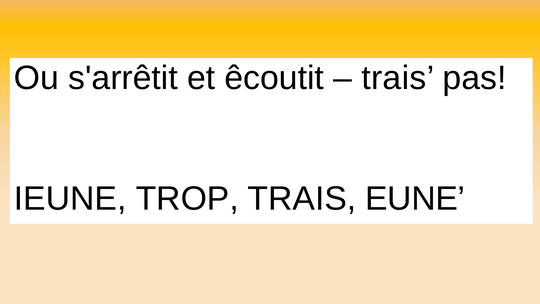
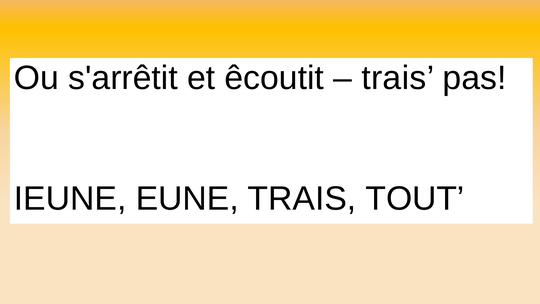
TROP: TROP -> EUNE (187, 199)
EUNE: EUNE -> TOUT (415, 199)
